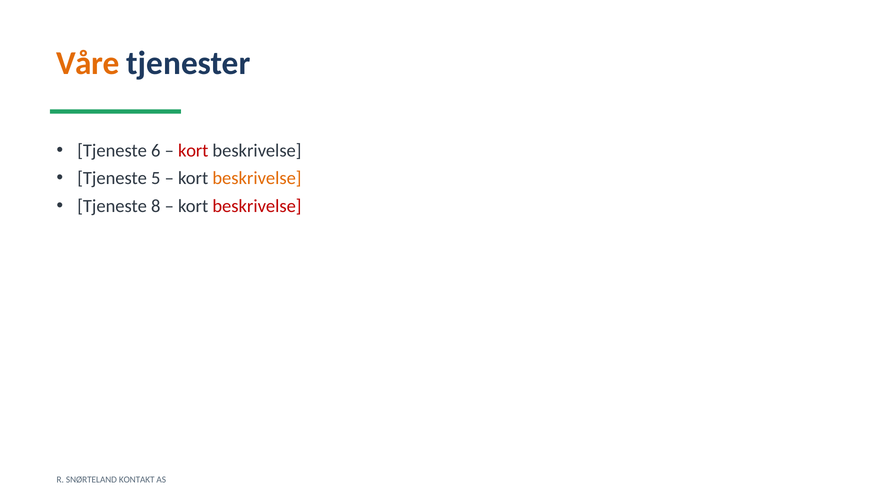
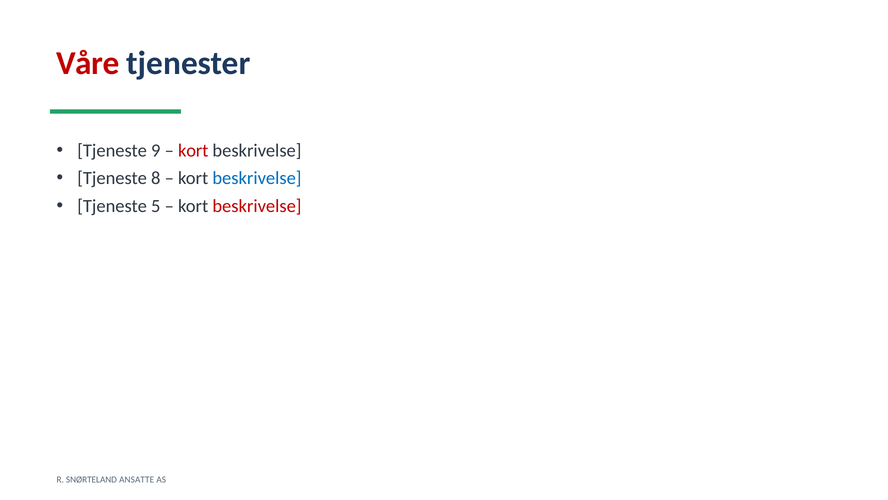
Våre colour: orange -> red (88, 63)
6: 6 -> 9 (156, 150)
5: 5 -> 8 (156, 178)
beskrivelse colour: orange -> blue (257, 178)
8: 8 -> 5 (156, 206)
KONTAKT: KONTAKT -> ANSATTE (137, 479)
